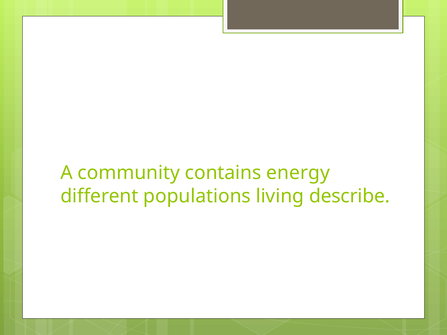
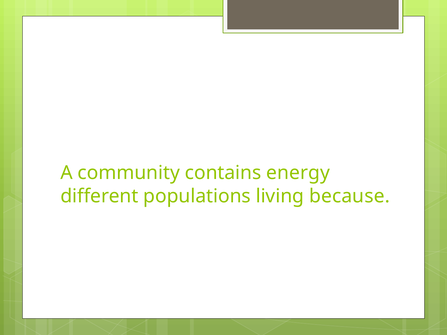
describe: describe -> because (349, 196)
